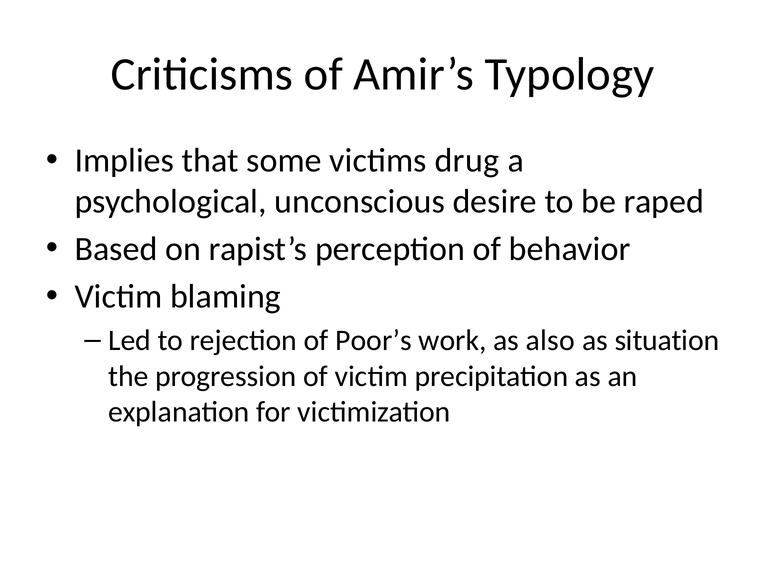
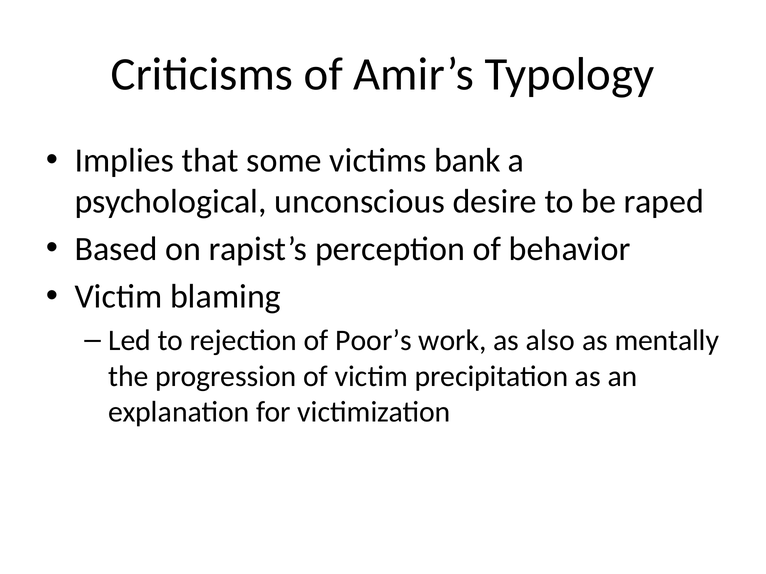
drug: drug -> bank (467, 161)
situation: situation -> mentally (667, 341)
